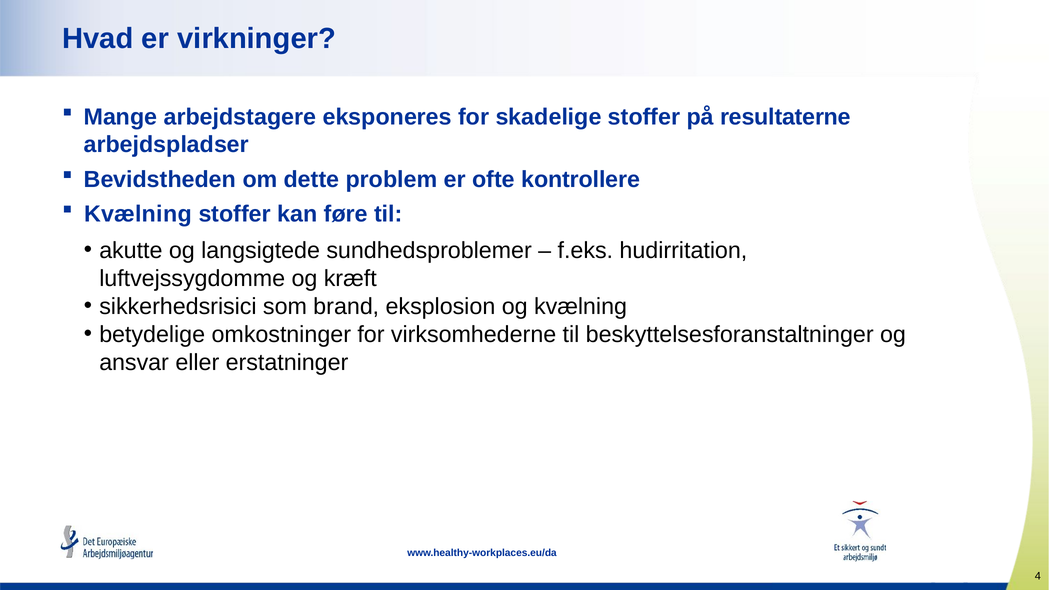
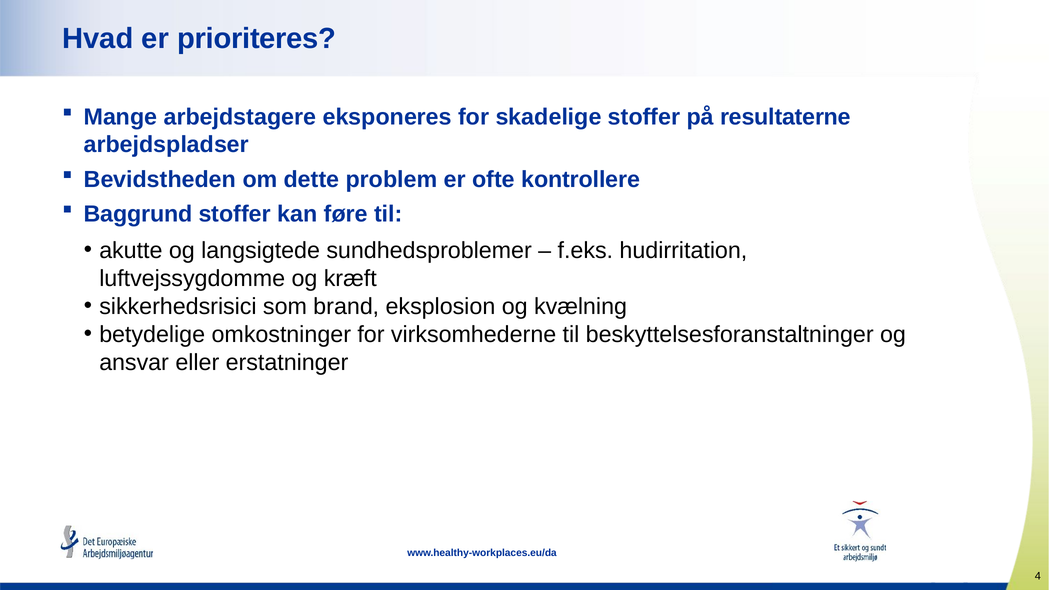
virkninger: virkninger -> prioriteres (257, 39)
Kvælning: Kvælning -> Baggrund (138, 214)
